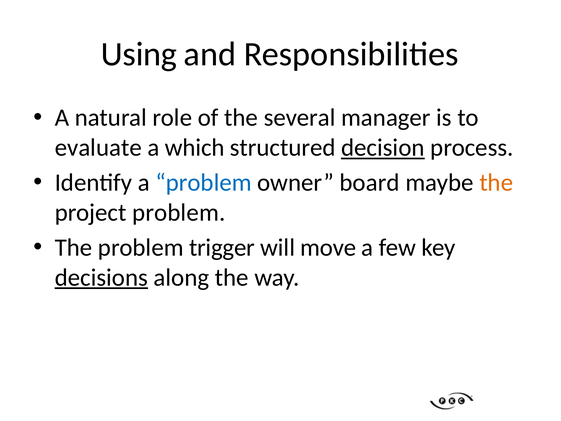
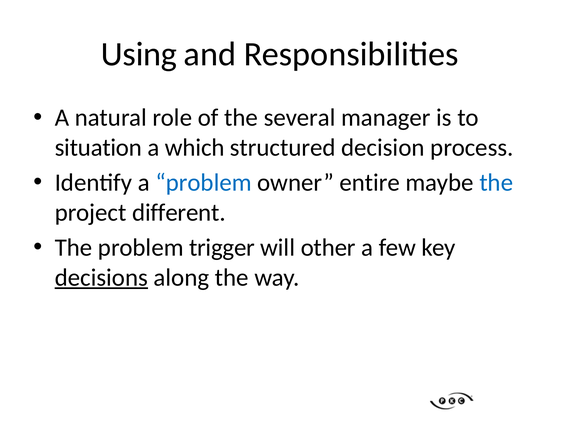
evaluate: evaluate -> situation (98, 148)
decision underline: present -> none (383, 148)
board: board -> entire (370, 183)
the colour: orange -> blue (496, 183)
project problem: problem -> different (179, 212)
move: move -> other (328, 247)
